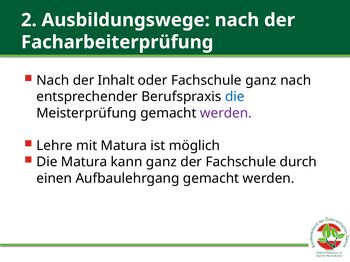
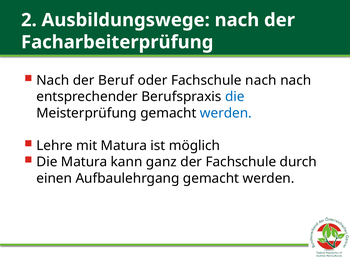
Inhalt: Inhalt -> Beruf (116, 81)
Fachschule ganz: ganz -> nach (261, 81)
werden colour: purple -> blue (226, 113)
